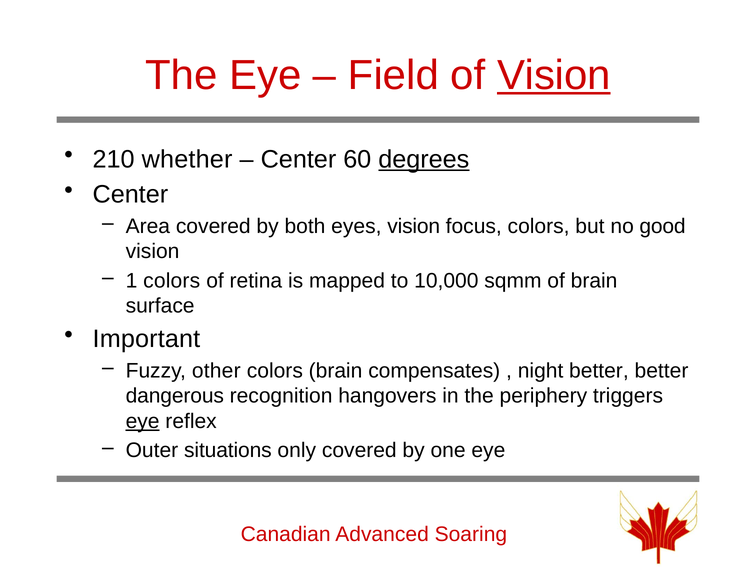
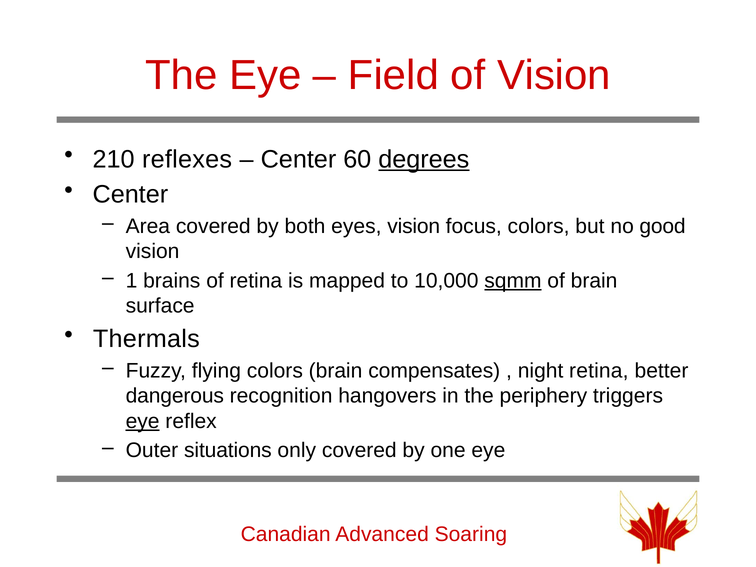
Vision underline: present -> none (554, 75)
whether: whether -> reflexes (187, 159)
1 colors: colors -> brains (172, 281)
sqmm underline: none -> present (513, 281)
Important: Important -> Thermals (146, 339)
other: other -> flying (216, 371)
night better: better -> retina (599, 371)
